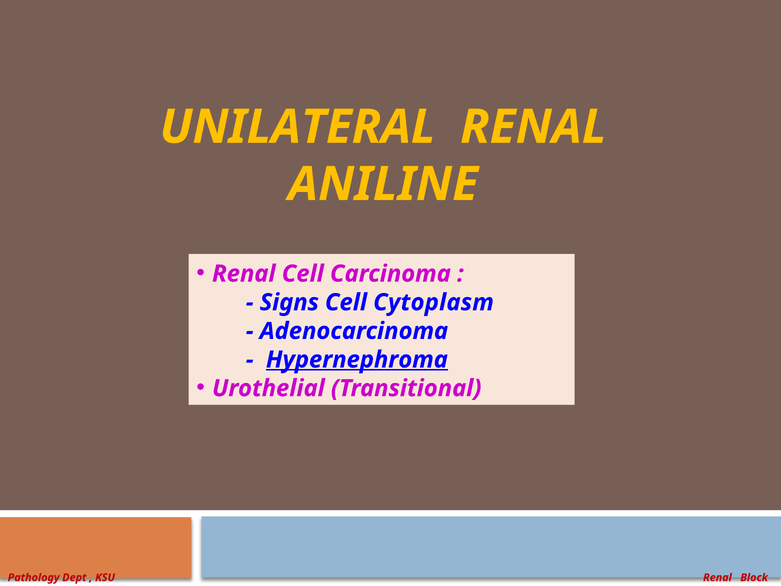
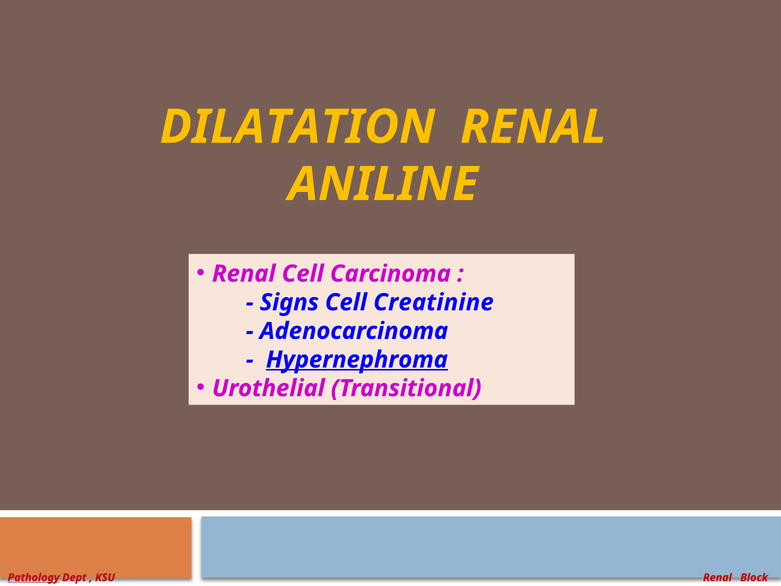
UNILATERAL: UNILATERAL -> DILATATION (297, 127)
Cytoplasm: Cytoplasm -> Creatinine (434, 302)
Pathology underline: none -> present (34, 577)
